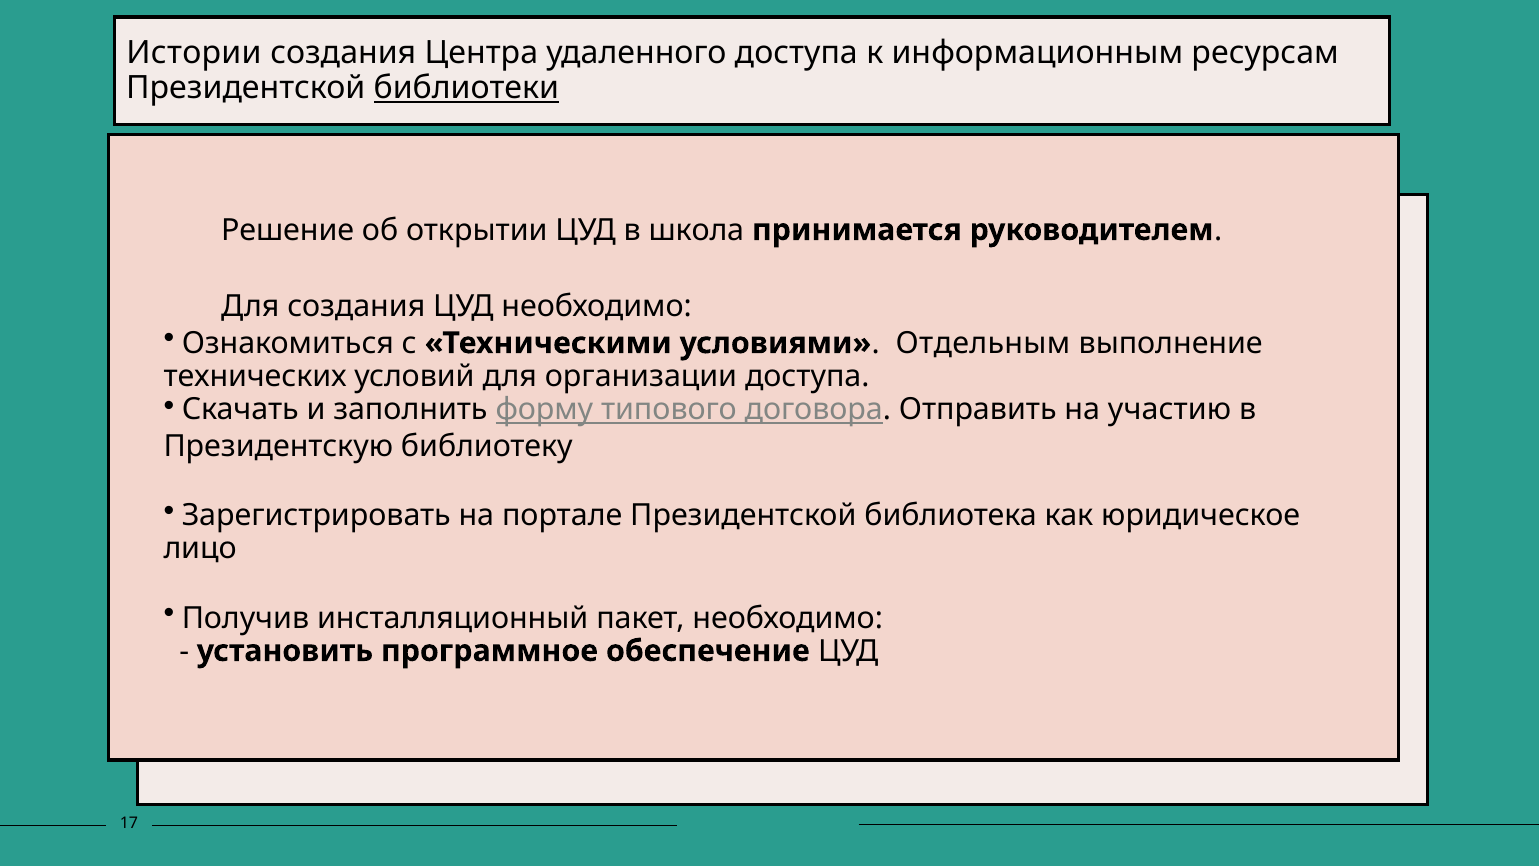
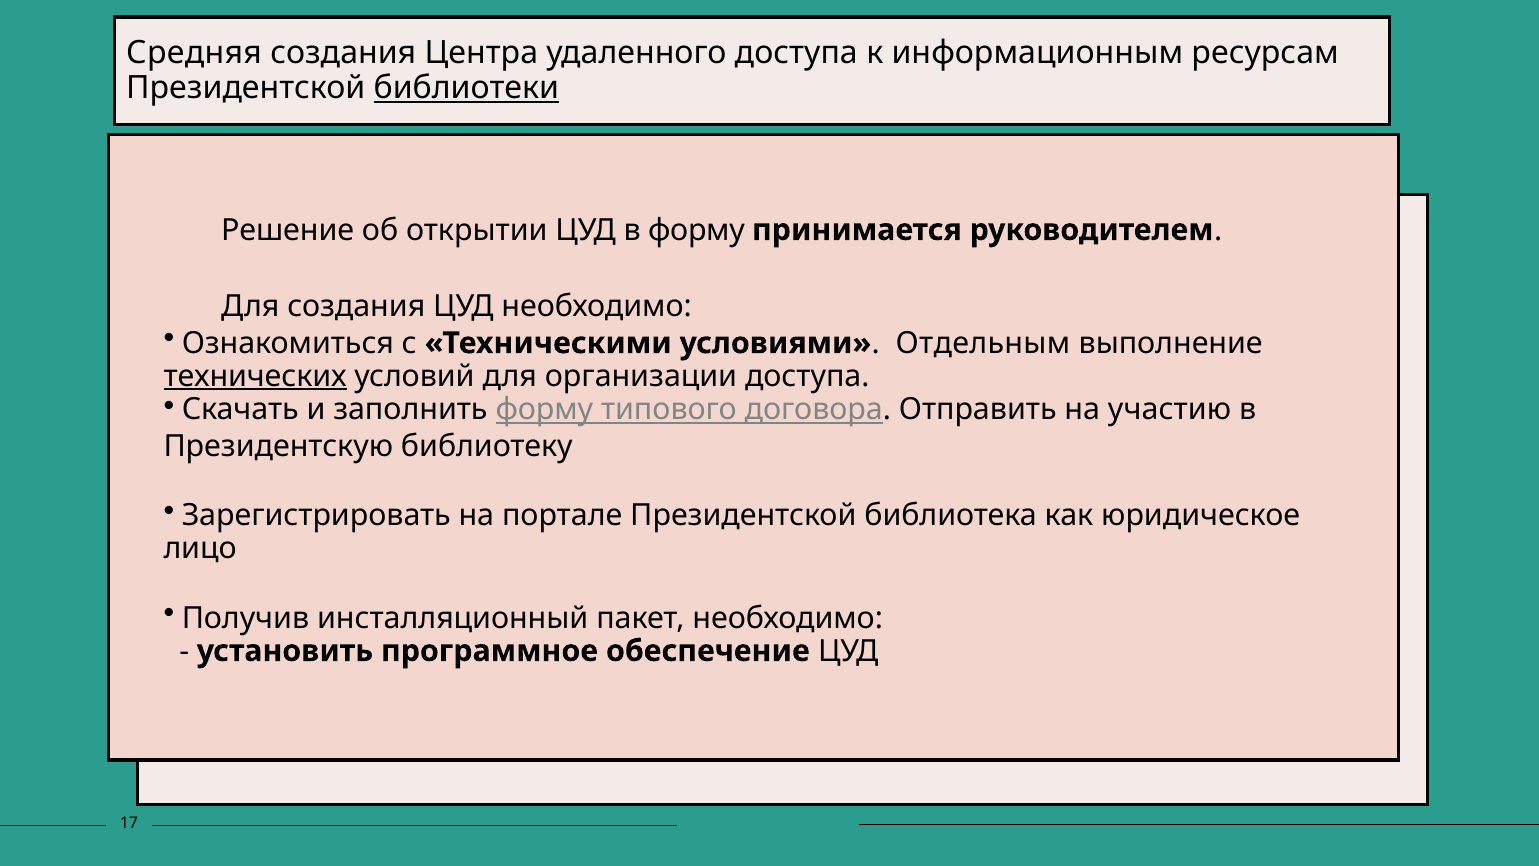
Истории: Истории -> Средняя (194, 53)
в школа: школа -> форму (696, 230)
технических underline: none -> present (255, 376)
